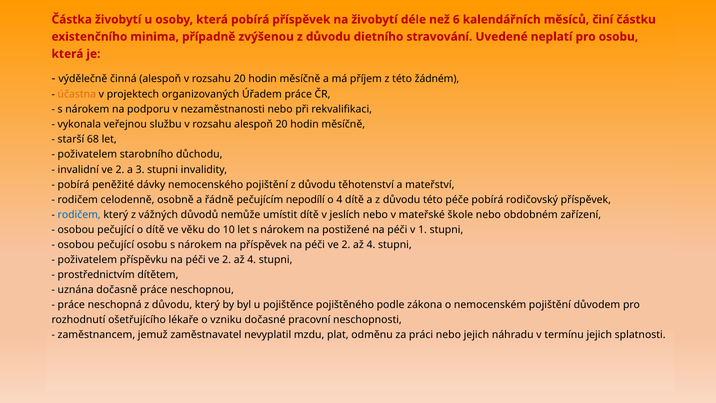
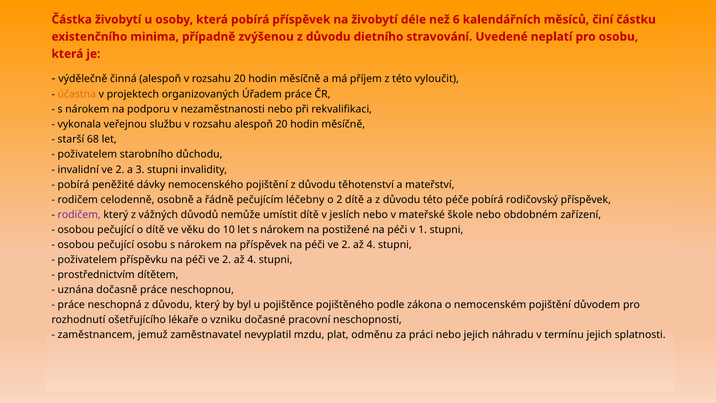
žádném: žádném -> vyloučit (437, 79)
nepodílí: nepodílí -> léčebny (305, 200)
o 4: 4 -> 2 (339, 200)
rodičem colour: blue -> purple (79, 215)
